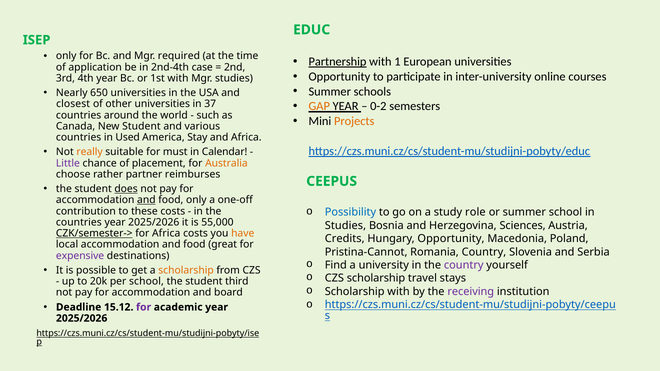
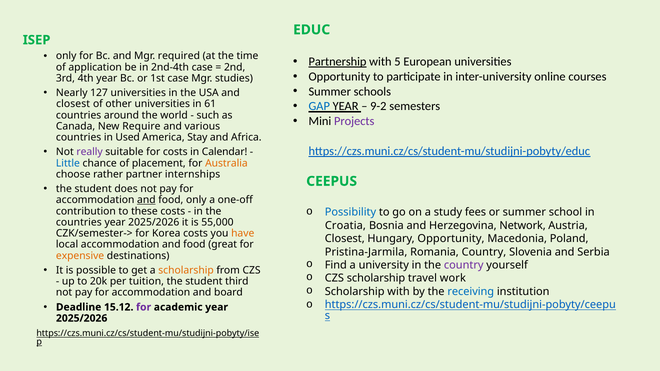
1: 1 -> 5 (397, 62)
1st with: with -> case (178, 78)
650: 650 -> 127 (99, 93)
GAP colour: orange -> blue (319, 106)
0-2: 0-2 -> 9-2 (378, 106)
37: 37 -> 61 (210, 104)
Projects colour: orange -> purple (354, 121)
New Student: Student -> Require (141, 126)
really colour: orange -> purple (90, 152)
for must: must -> costs (175, 152)
Little colour: purple -> blue (68, 163)
reimburses: reimburses -> internships (193, 174)
does underline: present -> none (126, 189)
role: role -> fees (476, 213)
Studies: Studies -> Croatia (345, 226)
Sciences: Sciences -> Network (523, 226)
CZK/semester-> underline: present -> none (94, 234)
for Africa: Africa -> Korea (166, 234)
Credits: Credits -> Closest (345, 239)
Pristina-Cannot: Pristina-Cannot -> Pristina-Jarmila (366, 252)
expensive colour: purple -> orange (80, 256)
stays: stays -> work (453, 278)
per school: school -> tuition (146, 282)
receiving colour: purple -> blue (471, 292)
